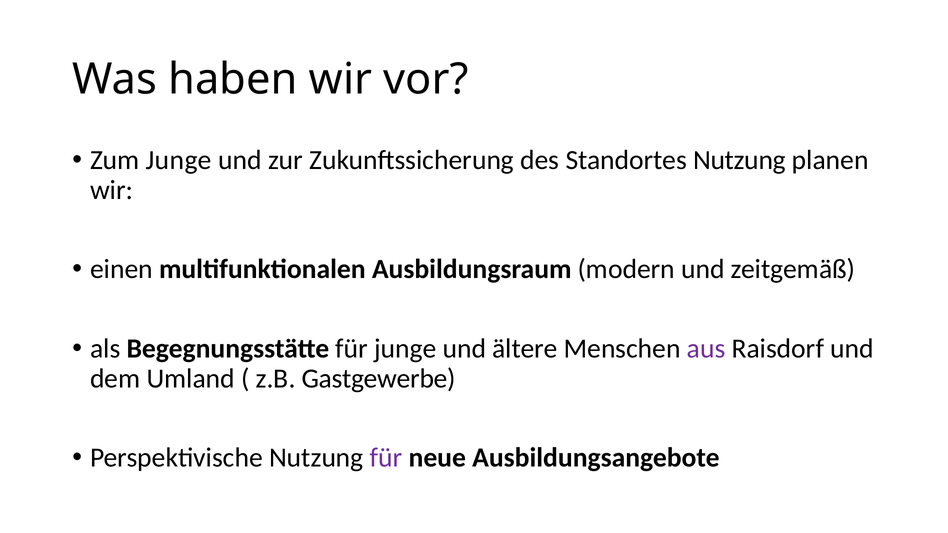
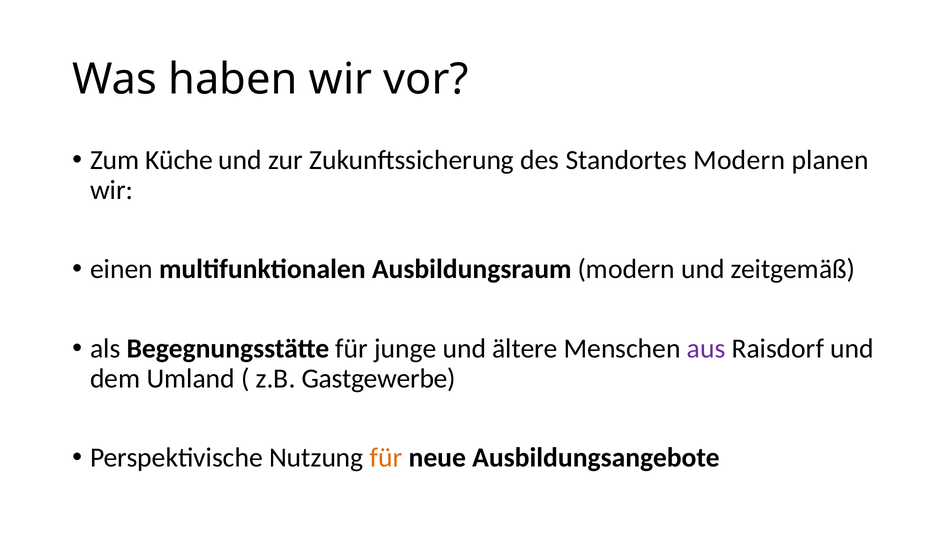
Zum Junge: Junge -> Küche (179, 160)
Standortes Nutzung: Nutzung -> Modern (739, 160)
für colour: purple -> orange (386, 458)
